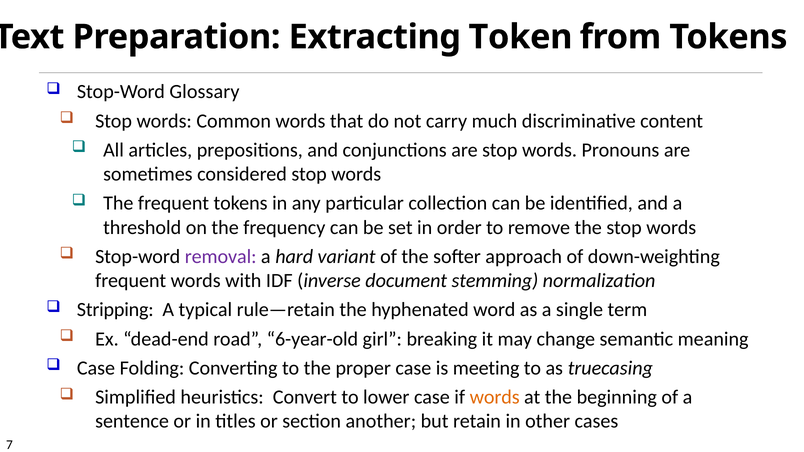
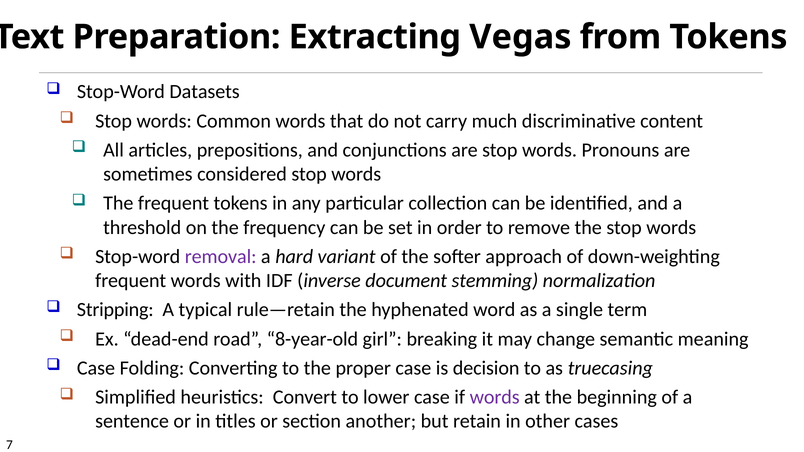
Token: Token -> Vegas (520, 37)
Glossary: Glossary -> Datasets (205, 92)
6-year-old: 6-year-old -> 8-year-old (312, 339)
meeting: meeting -> decision (486, 368)
words colour: orange -> purple (495, 397)
